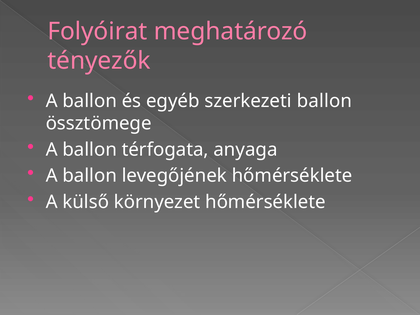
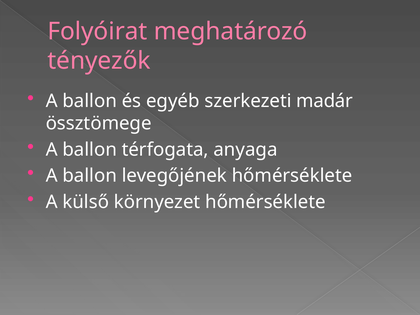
szerkezeti ballon: ballon -> madár (325, 101)
